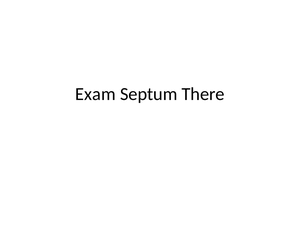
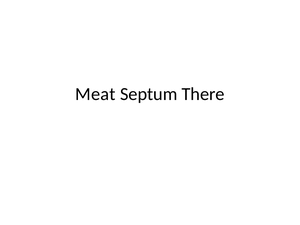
Exam: Exam -> Meat (95, 94)
